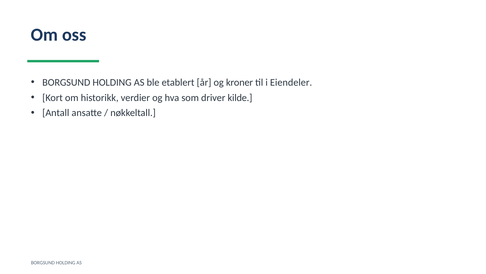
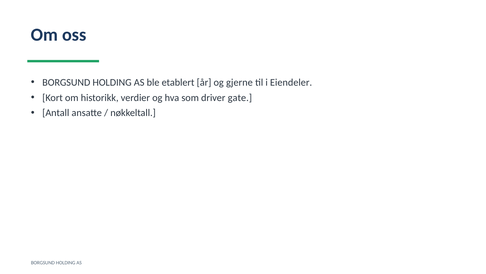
kroner: kroner -> gjerne (239, 82)
kilde: kilde -> gate (240, 98)
